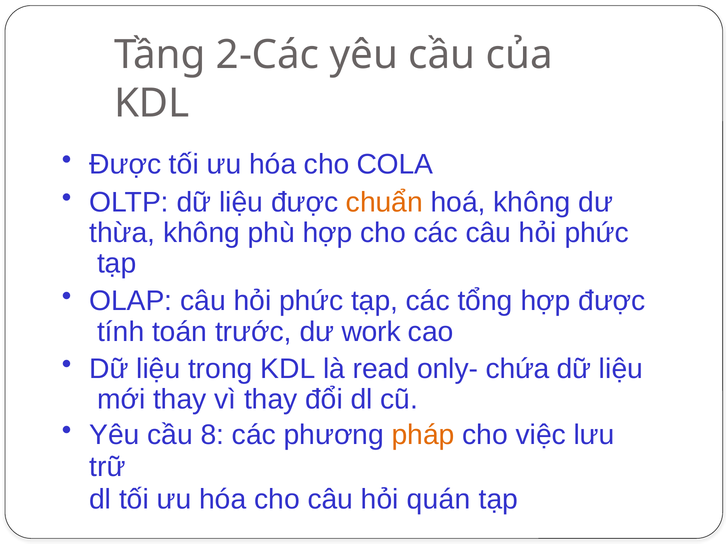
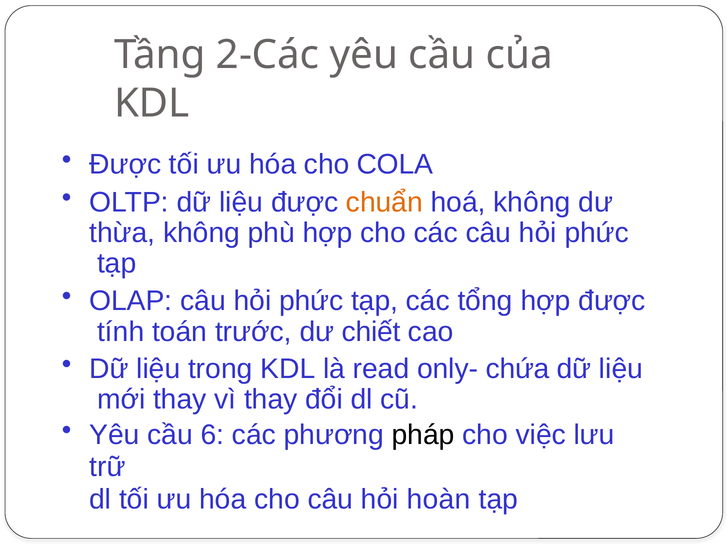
work: work -> chiết (371, 332)
8: 8 -> 6 (213, 435)
pháp colour: orange -> black (423, 435)
quán: quán -> hoàn (439, 499)
